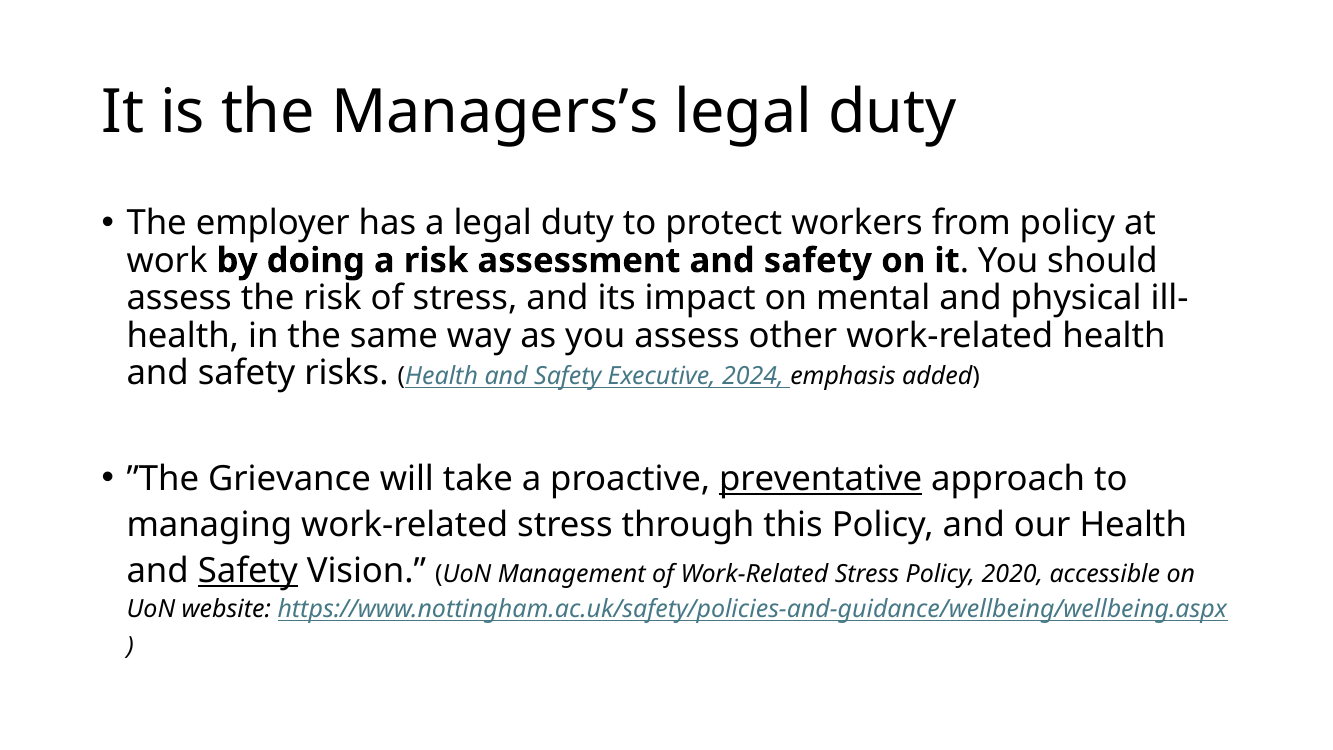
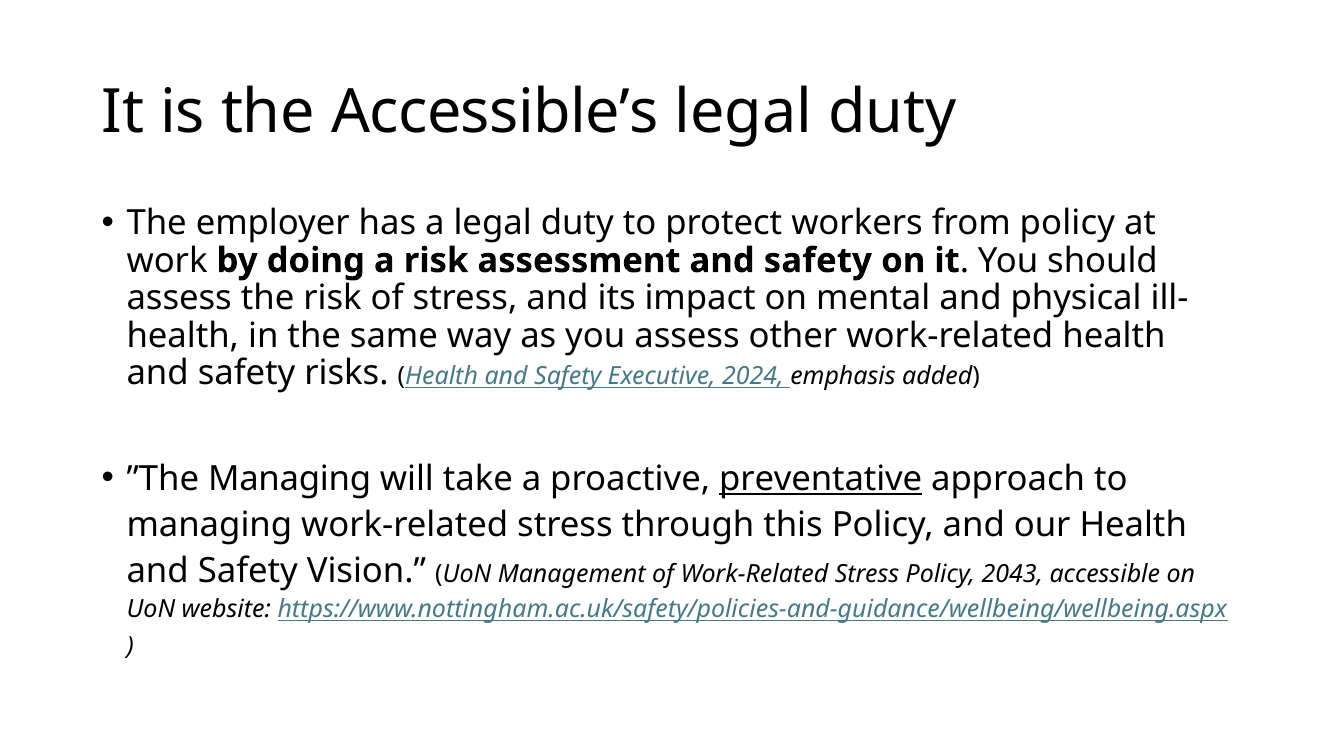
Managers’s: Managers’s -> Accessible’s (495, 112)
”The Grievance: Grievance -> Managing (290, 479)
Safety underline: present -> none (248, 571)
2020: 2020 -> 2043 (1012, 574)
